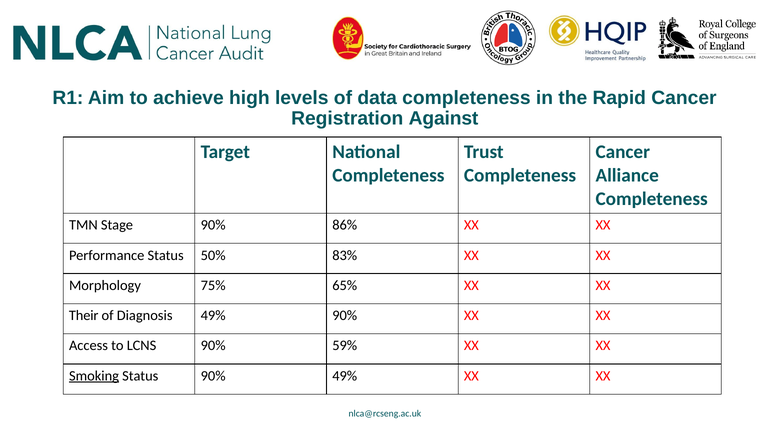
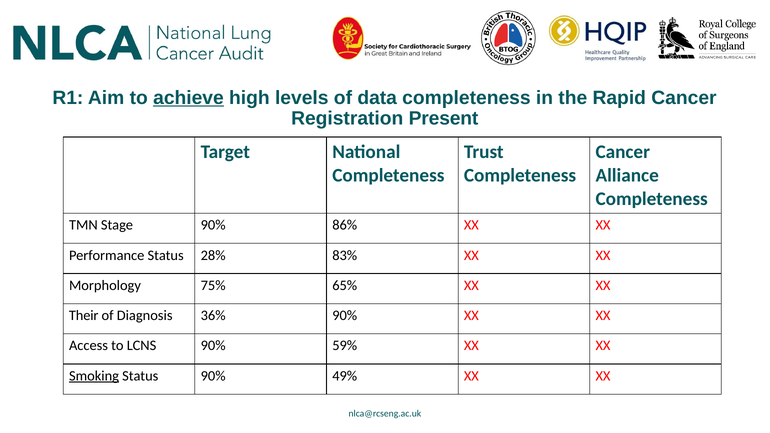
achieve underline: none -> present (188, 98)
Against: Against -> Present (444, 119)
50%: 50% -> 28% (213, 255)
Diagnosis 49%: 49% -> 36% (213, 316)
